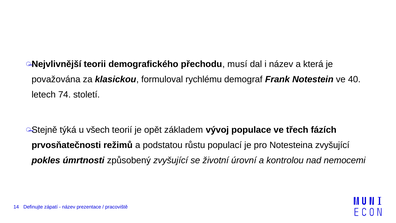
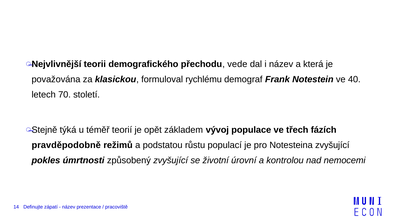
musí: musí -> vede (237, 64)
74: 74 -> 70 (64, 94)
všech: všech -> téměř (98, 130)
prvosňatečnosti: prvosňatečnosti -> pravděpodobně (66, 145)
